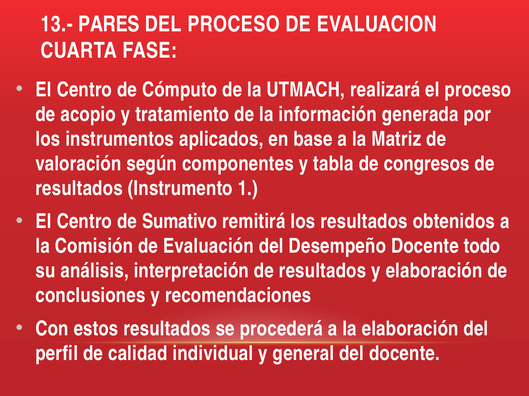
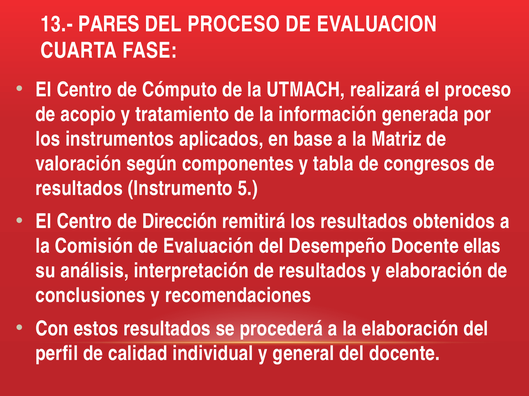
1: 1 -> 5 (248, 189)
Sumativo: Sumativo -> Dirección (180, 222)
todo: todo -> ellas (482, 247)
